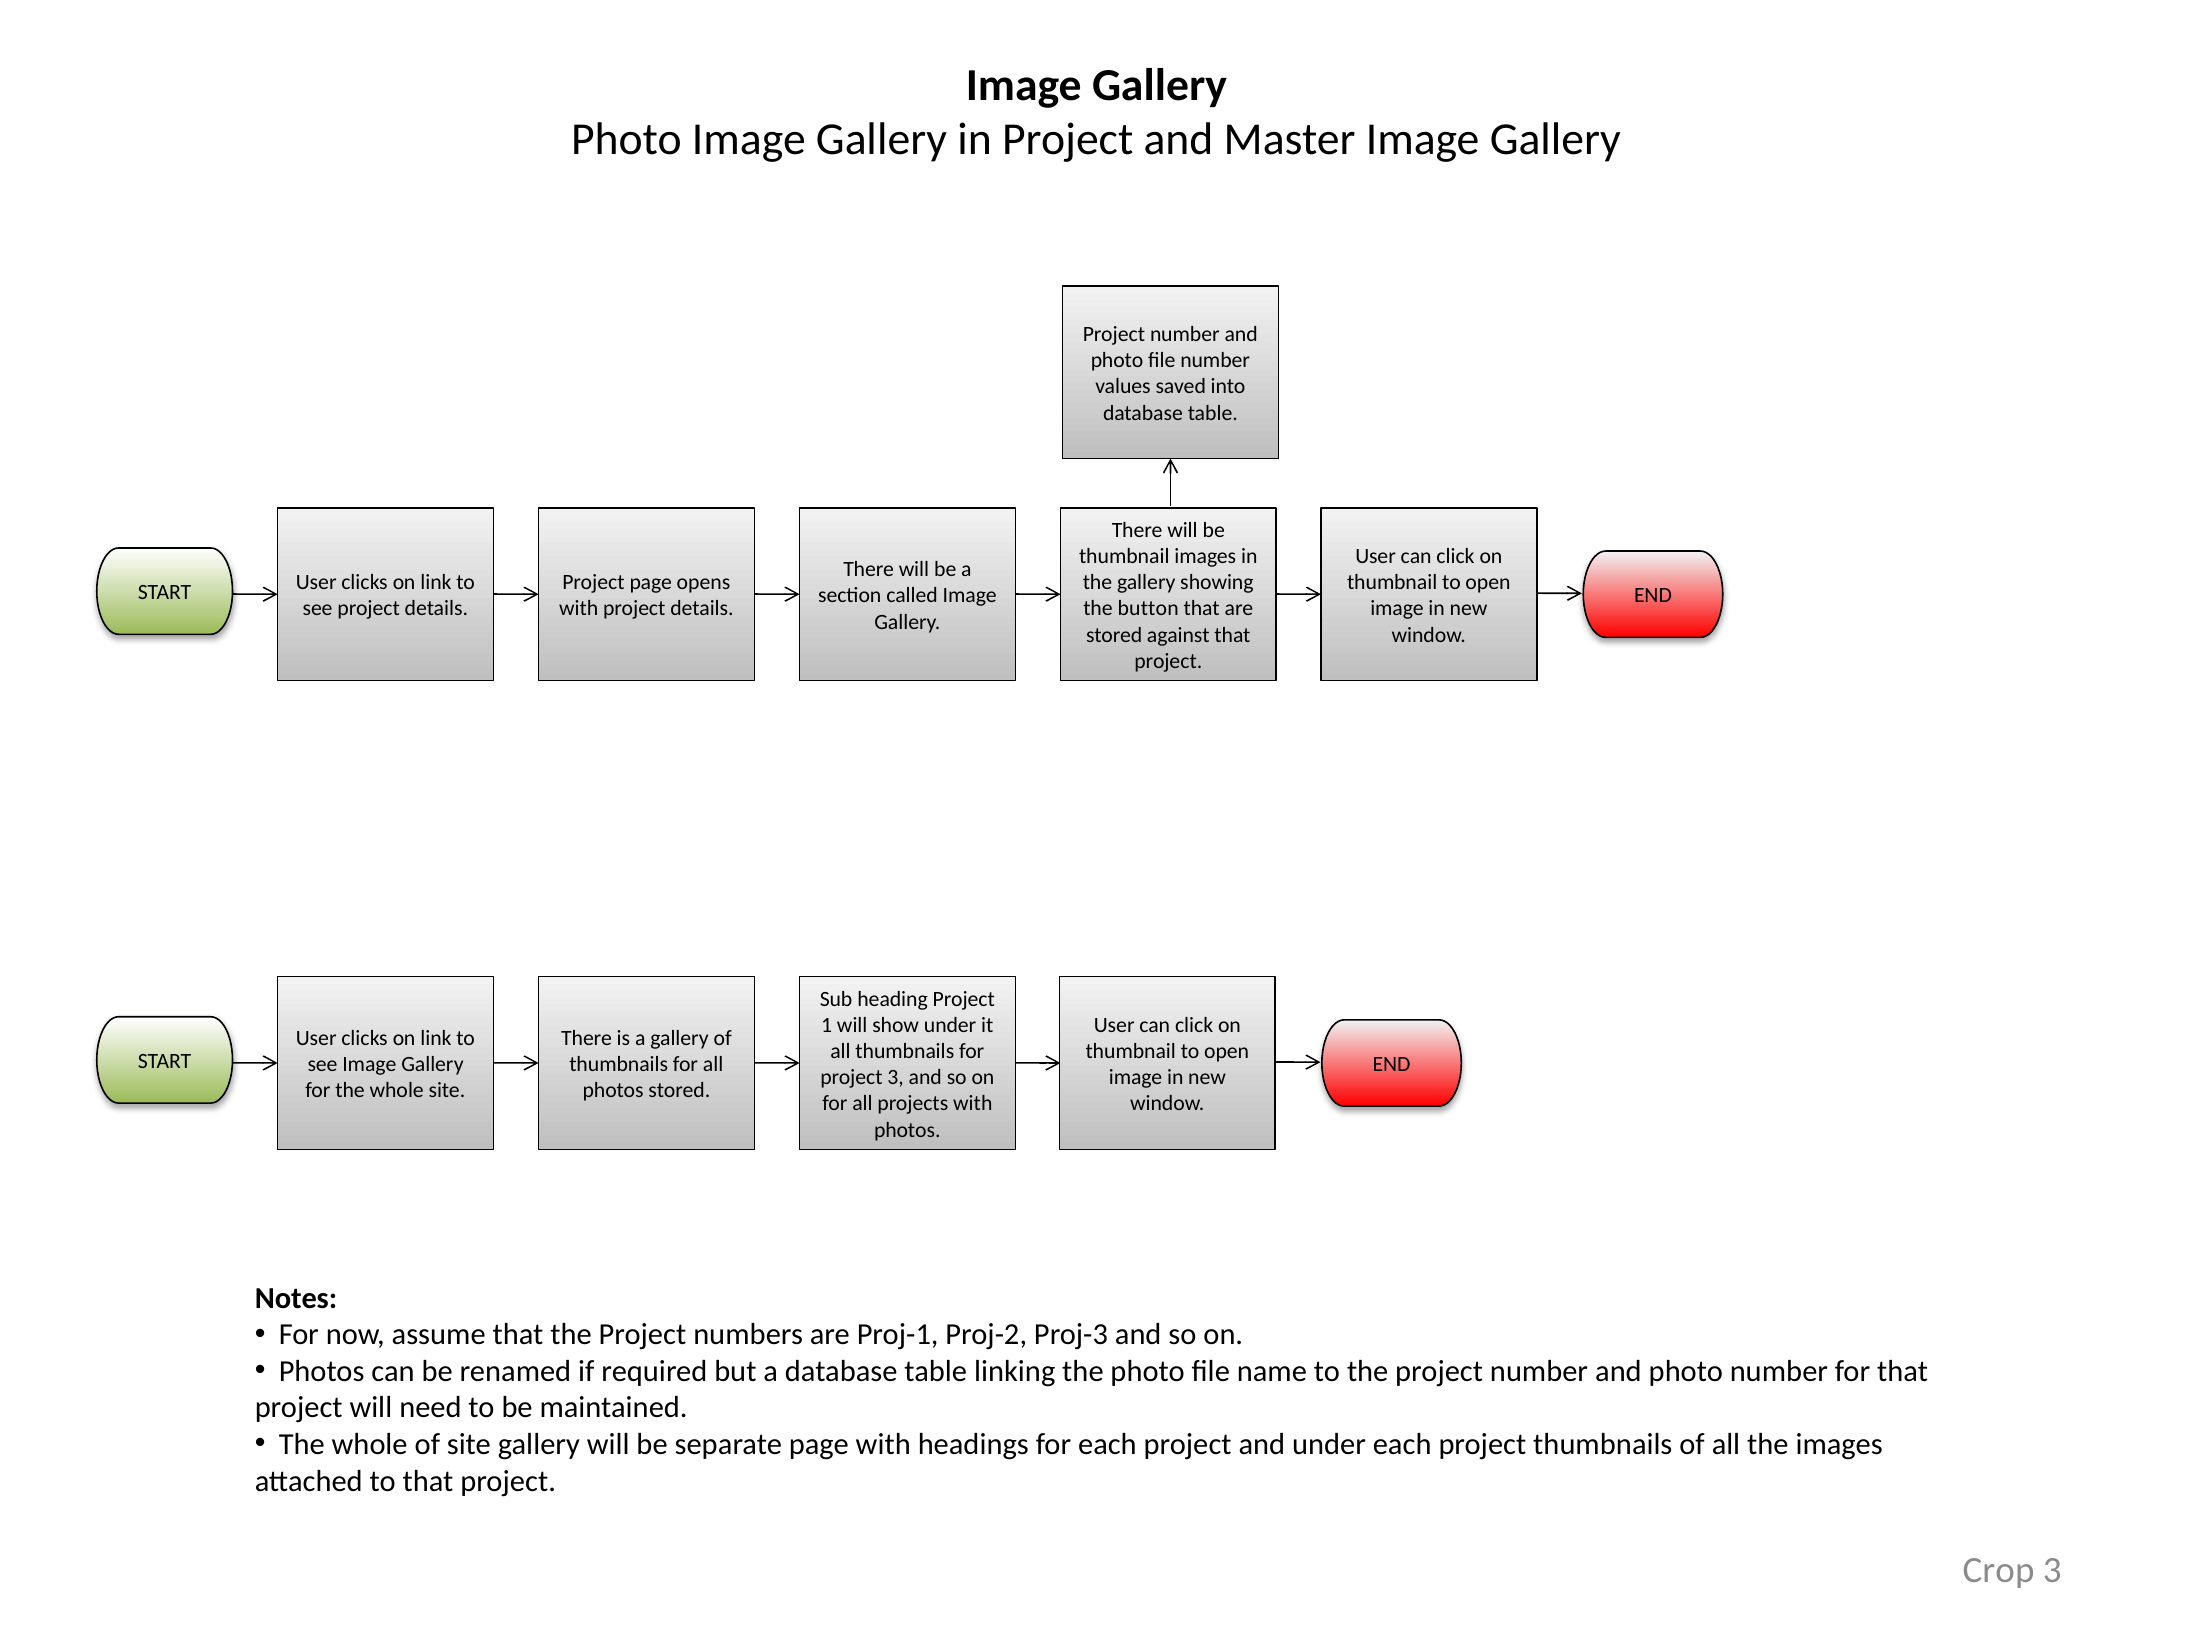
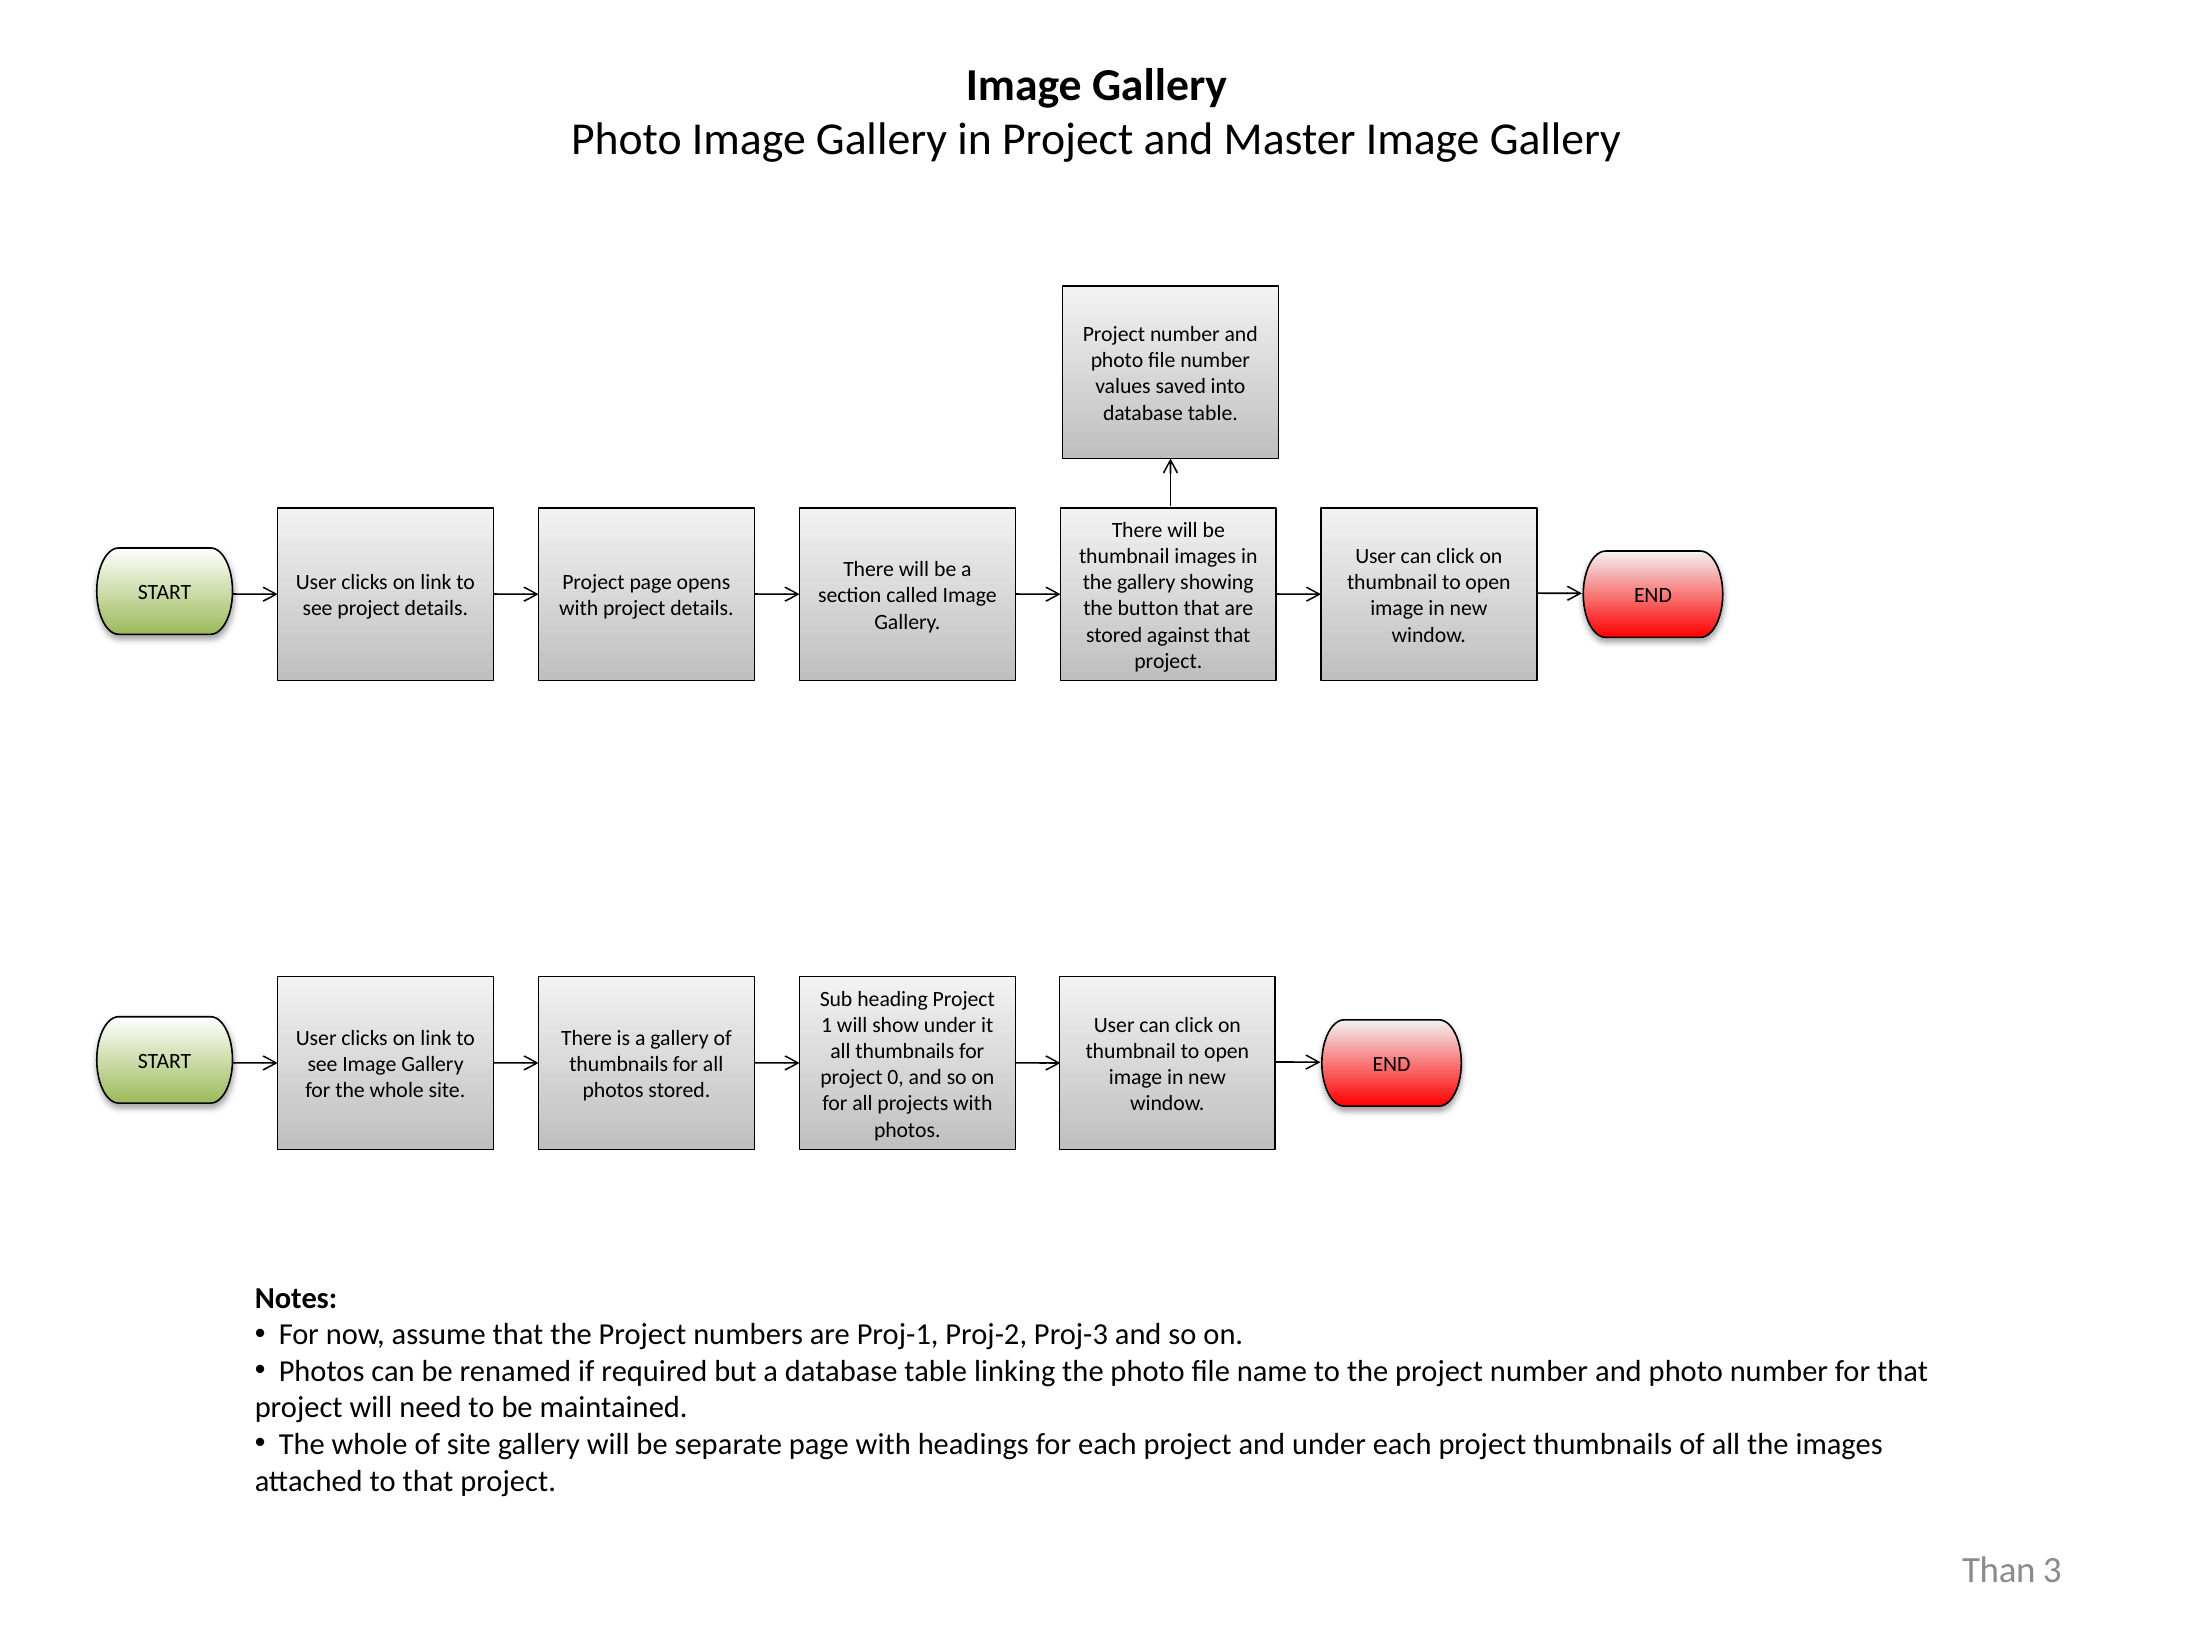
project 3: 3 -> 0 (896, 1077)
Crop: Crop -> Than (1999, 1570)
